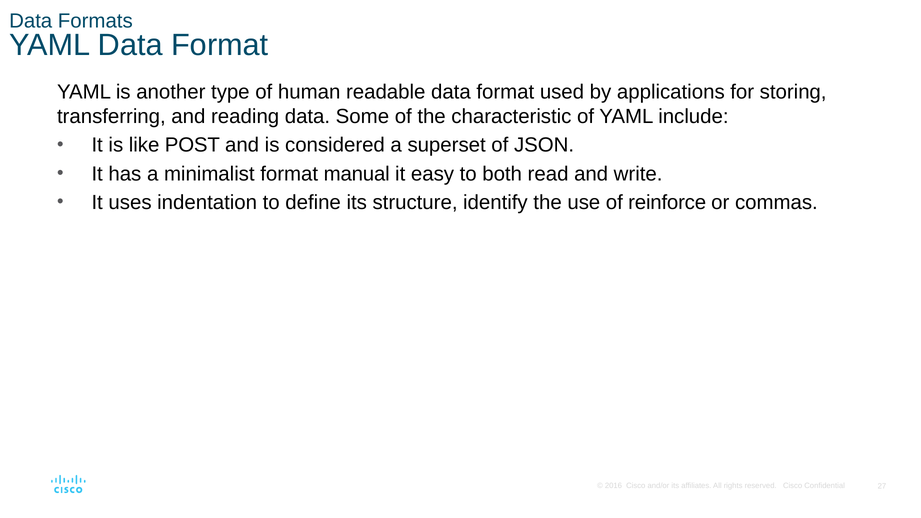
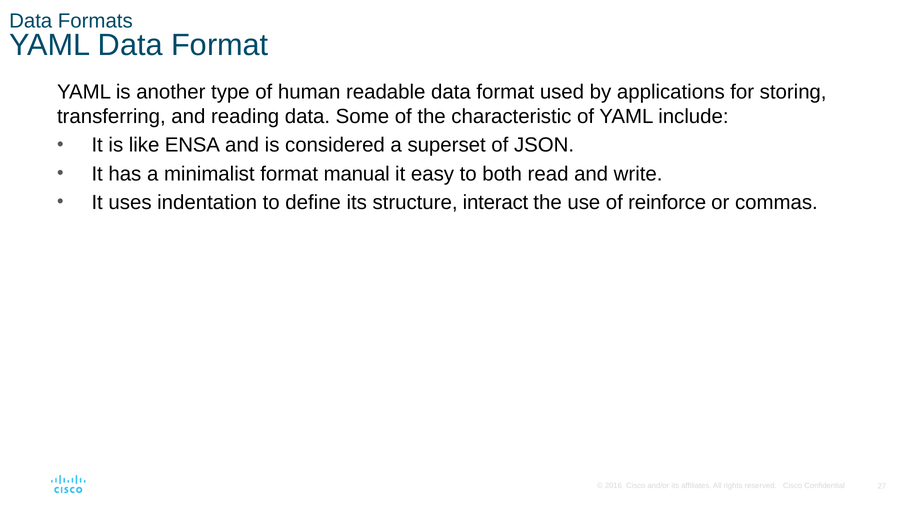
POST: POST -> ENSA (192, 145)
identify: identify -> interact (495, 203)
